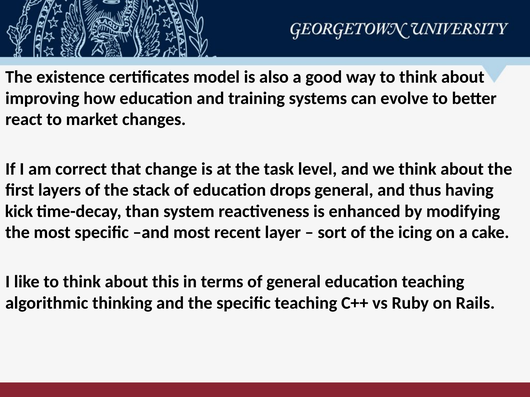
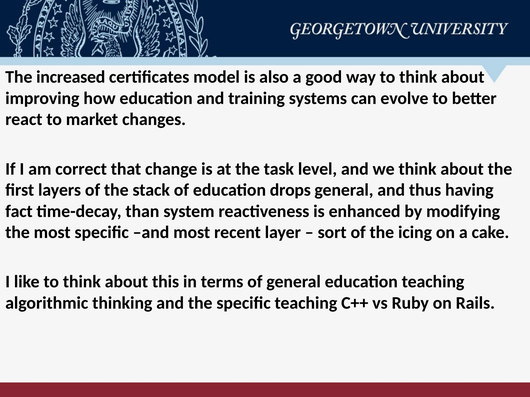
existence: existence -> increased (71, 77)
kick: kick -> fact (19, 211)
